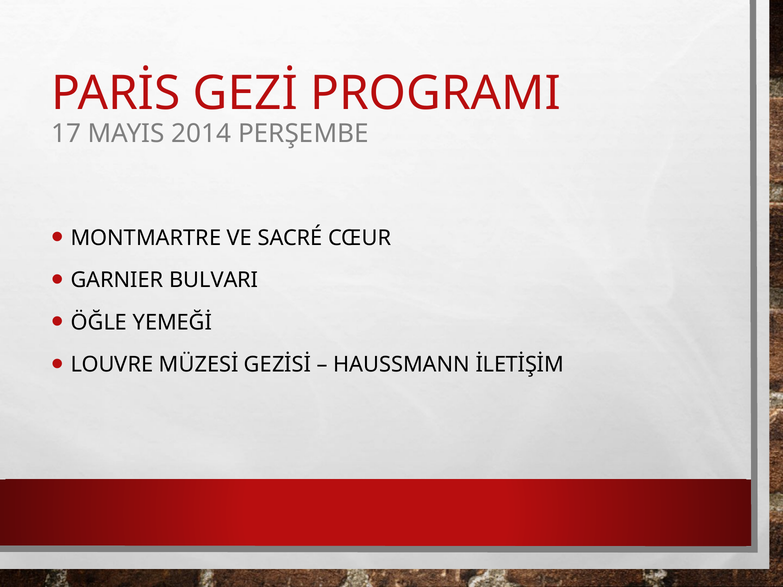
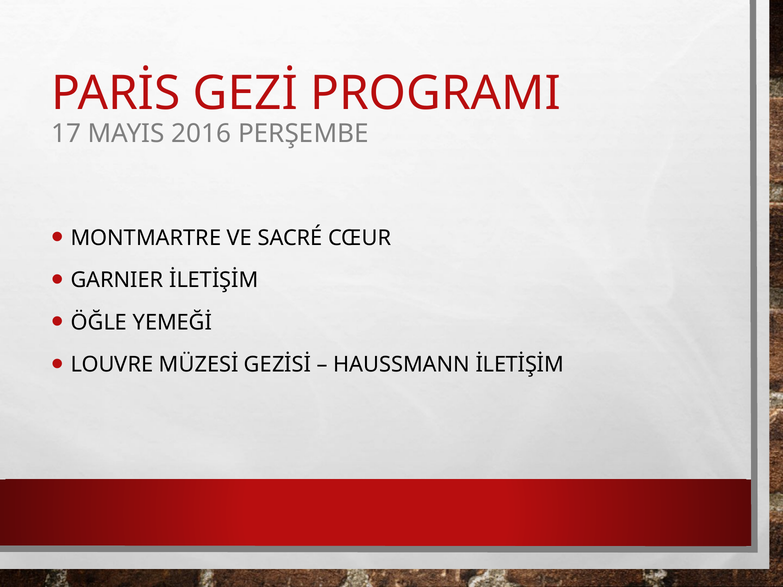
2014: 2014 -> 2016 (201, 134)
GARNIER BULVARI: BULVARI -> İLETİŞİM (214, 280)
